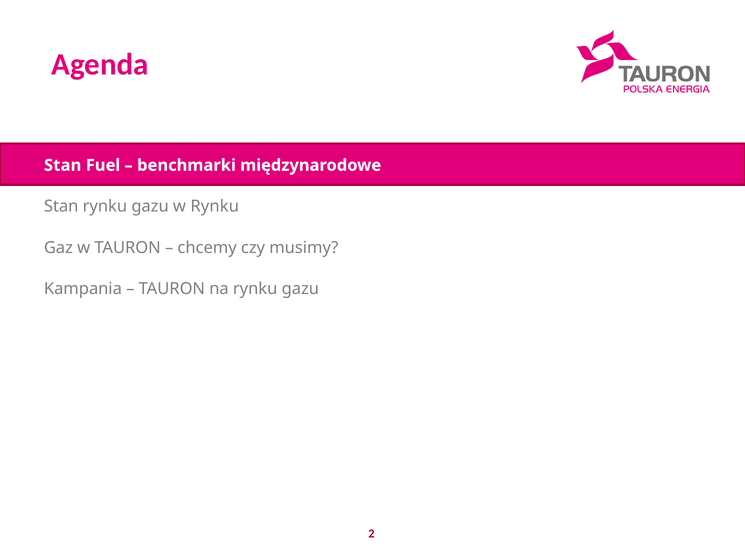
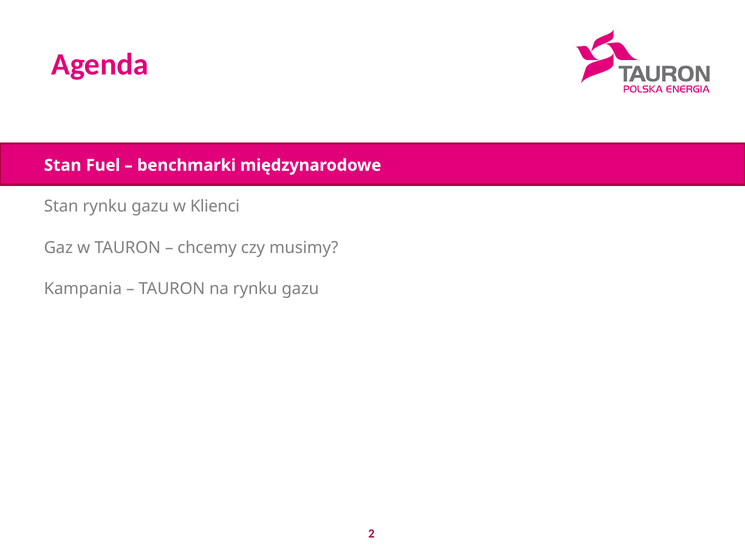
w Rynku: Rynku -> Klienci (215, 206)
